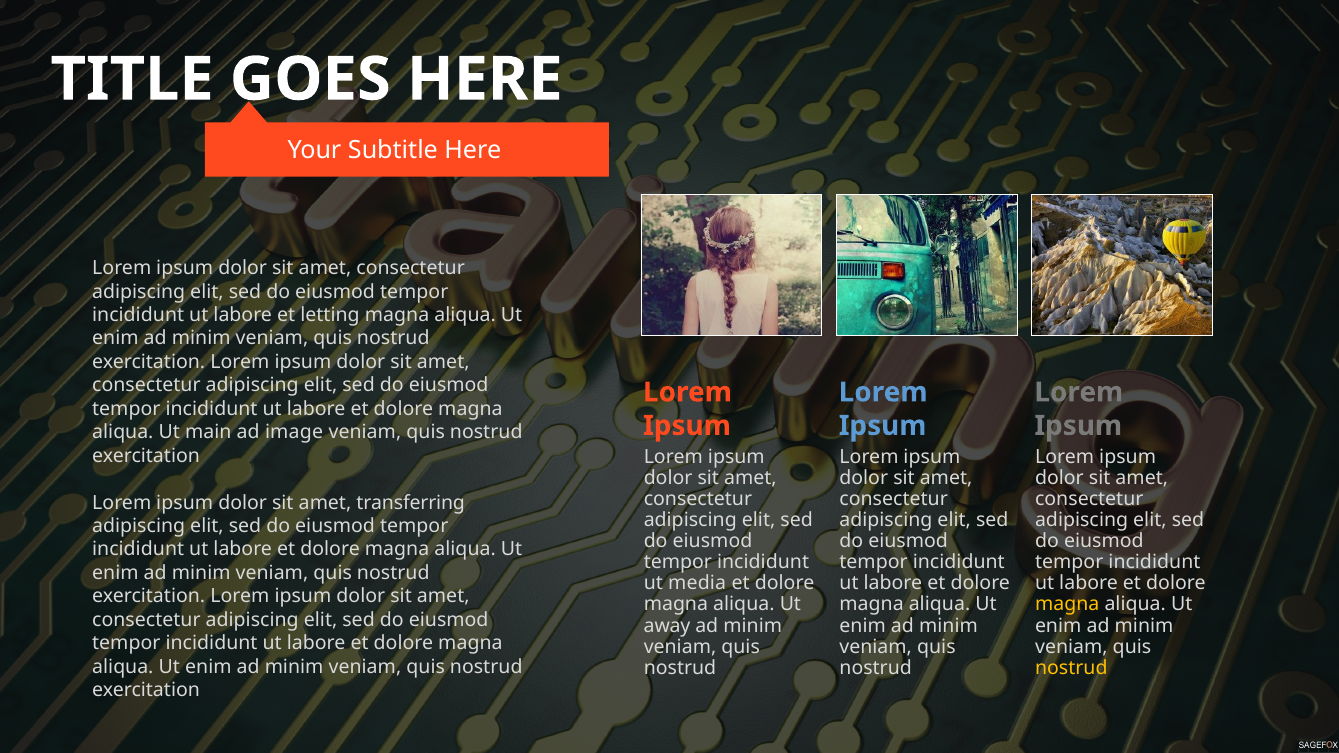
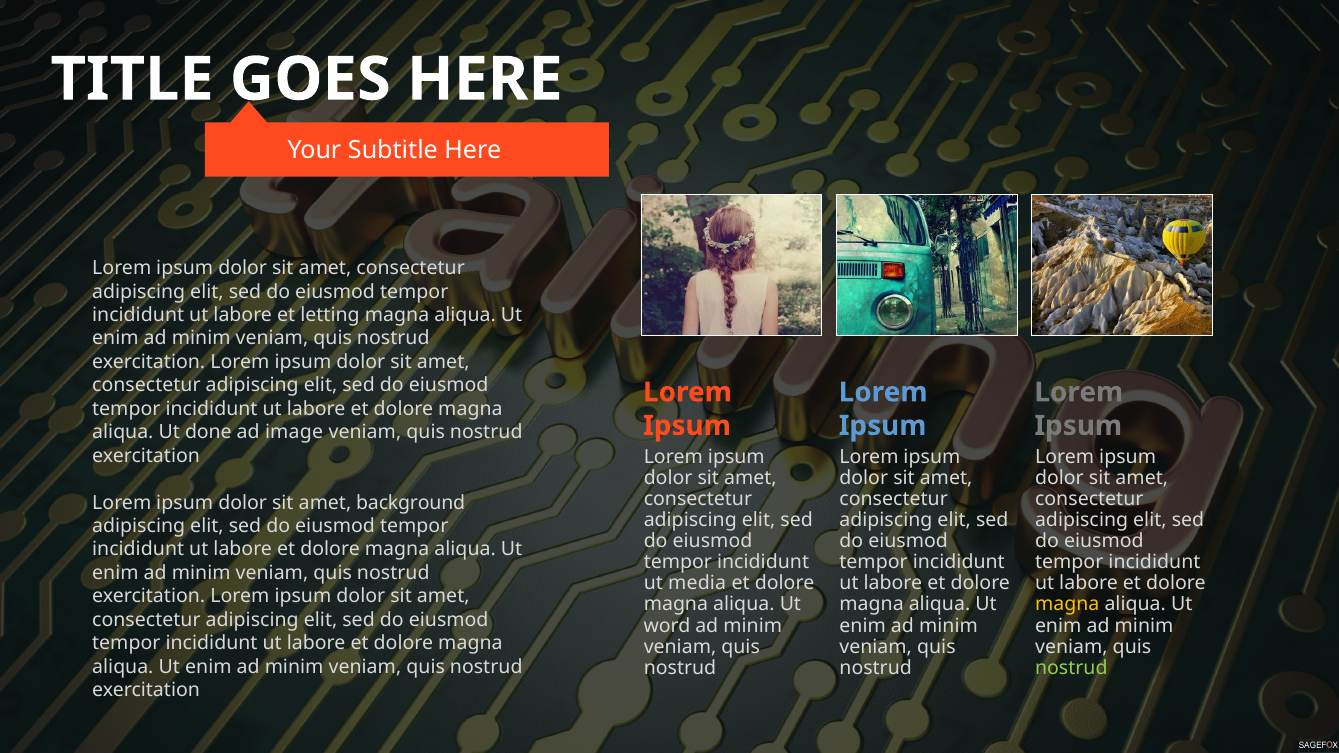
main: main -> done (208, 432)
transferring: transferring -> background (411, 503)
away: away -> word (667, 626)
nostrud colour: yellow -> light green (1071, 668)
